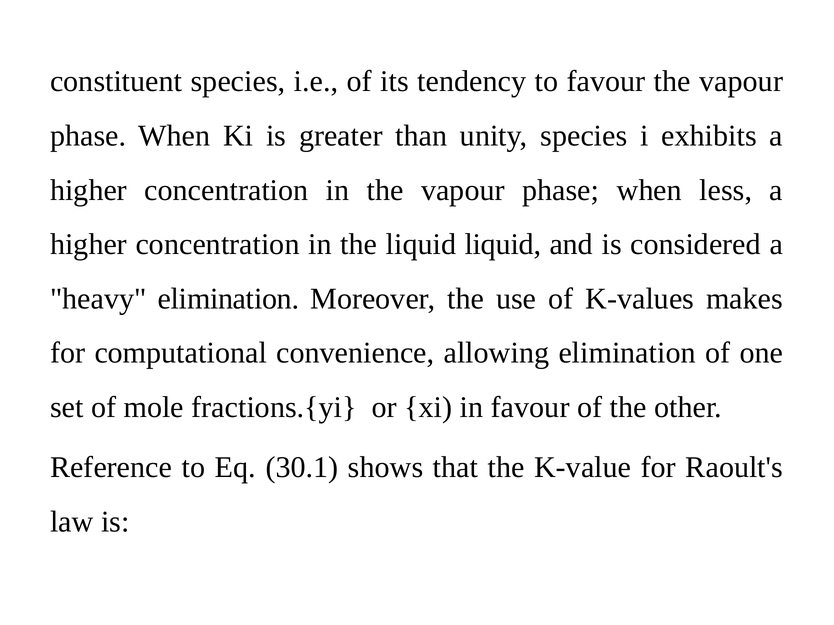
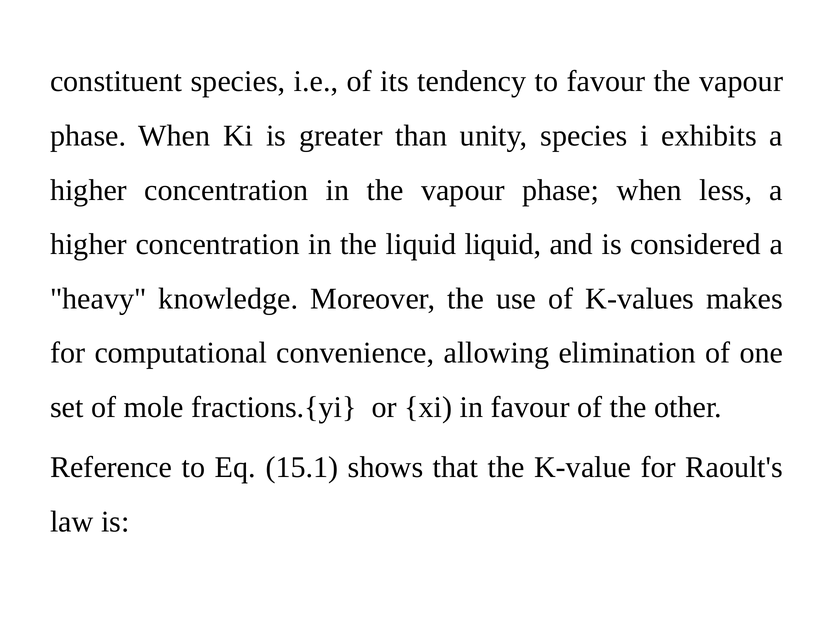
heavy elimination: elimination -> knowledge (228, 299)
30.1: 30.1 -> 15.1 (302, 468)
